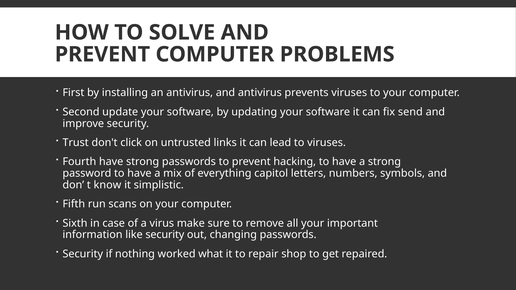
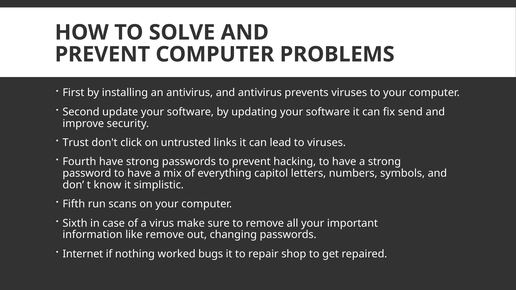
like security: security -> remove (165, 235)
Security: Security -> Internet (83, 254)
what: what -> bugs (211, 254)
